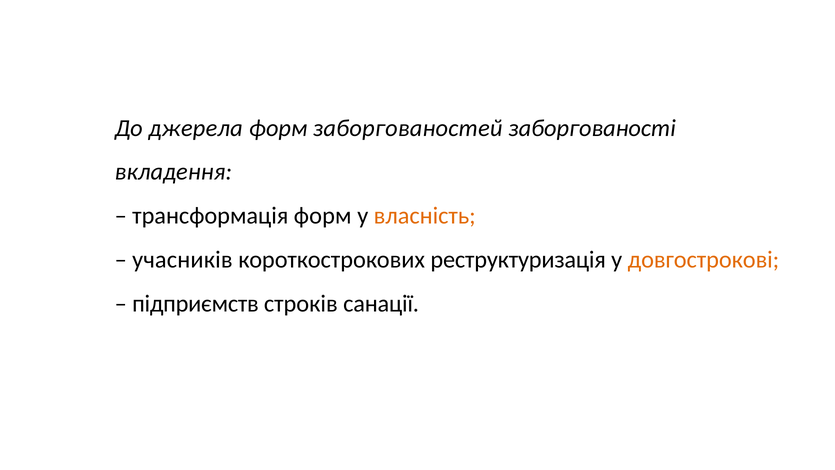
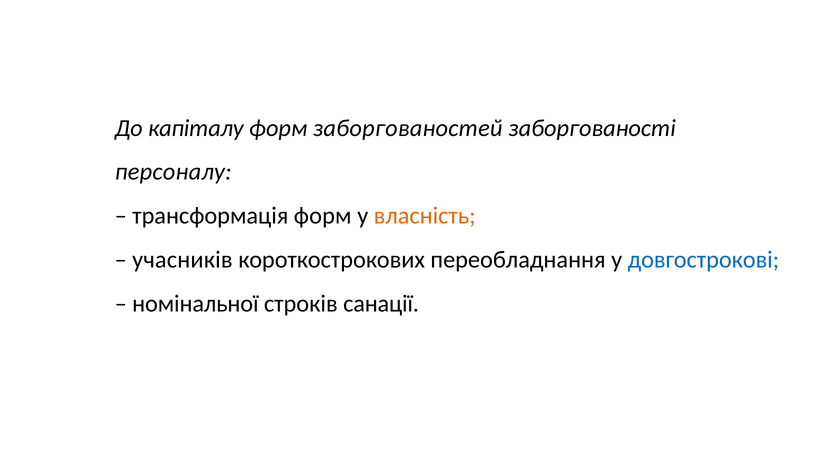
джерела: джерела -> капіталу (196, 128)
вкладення: вкладення -> персоналу (173, 172)
реструктуризація: реструктуризація -> переобладнання (518, 260)
довгострокові colour: orange -> blue (703, 260)
підприємств: підприємств -> номінальної (195, 303)
